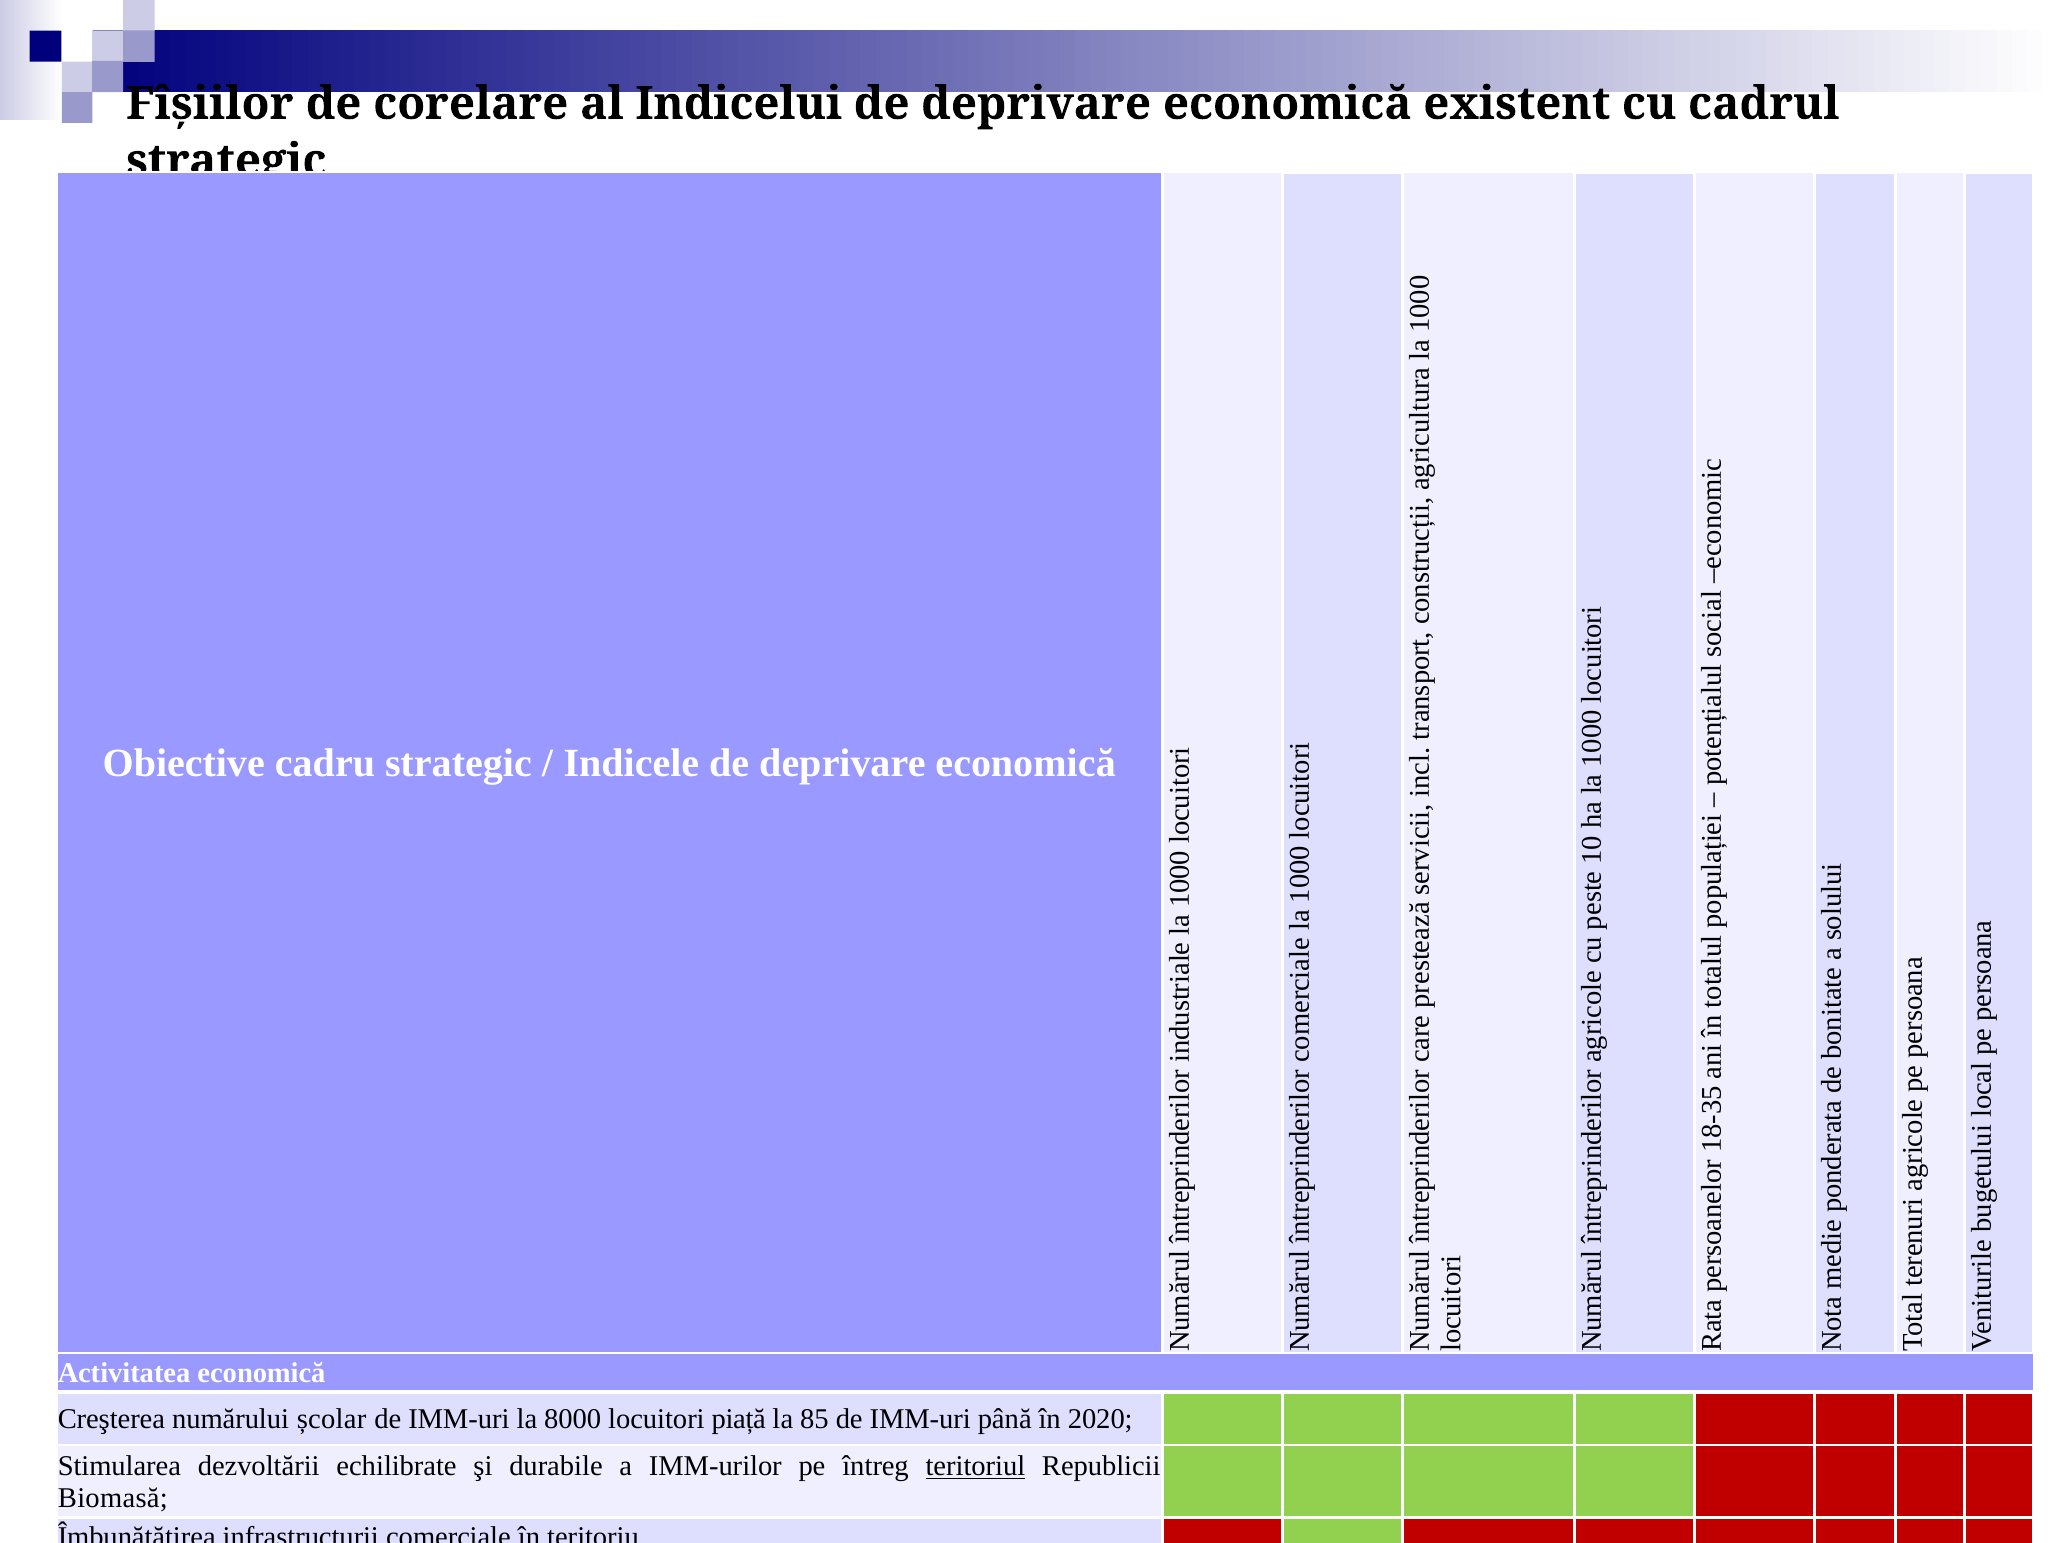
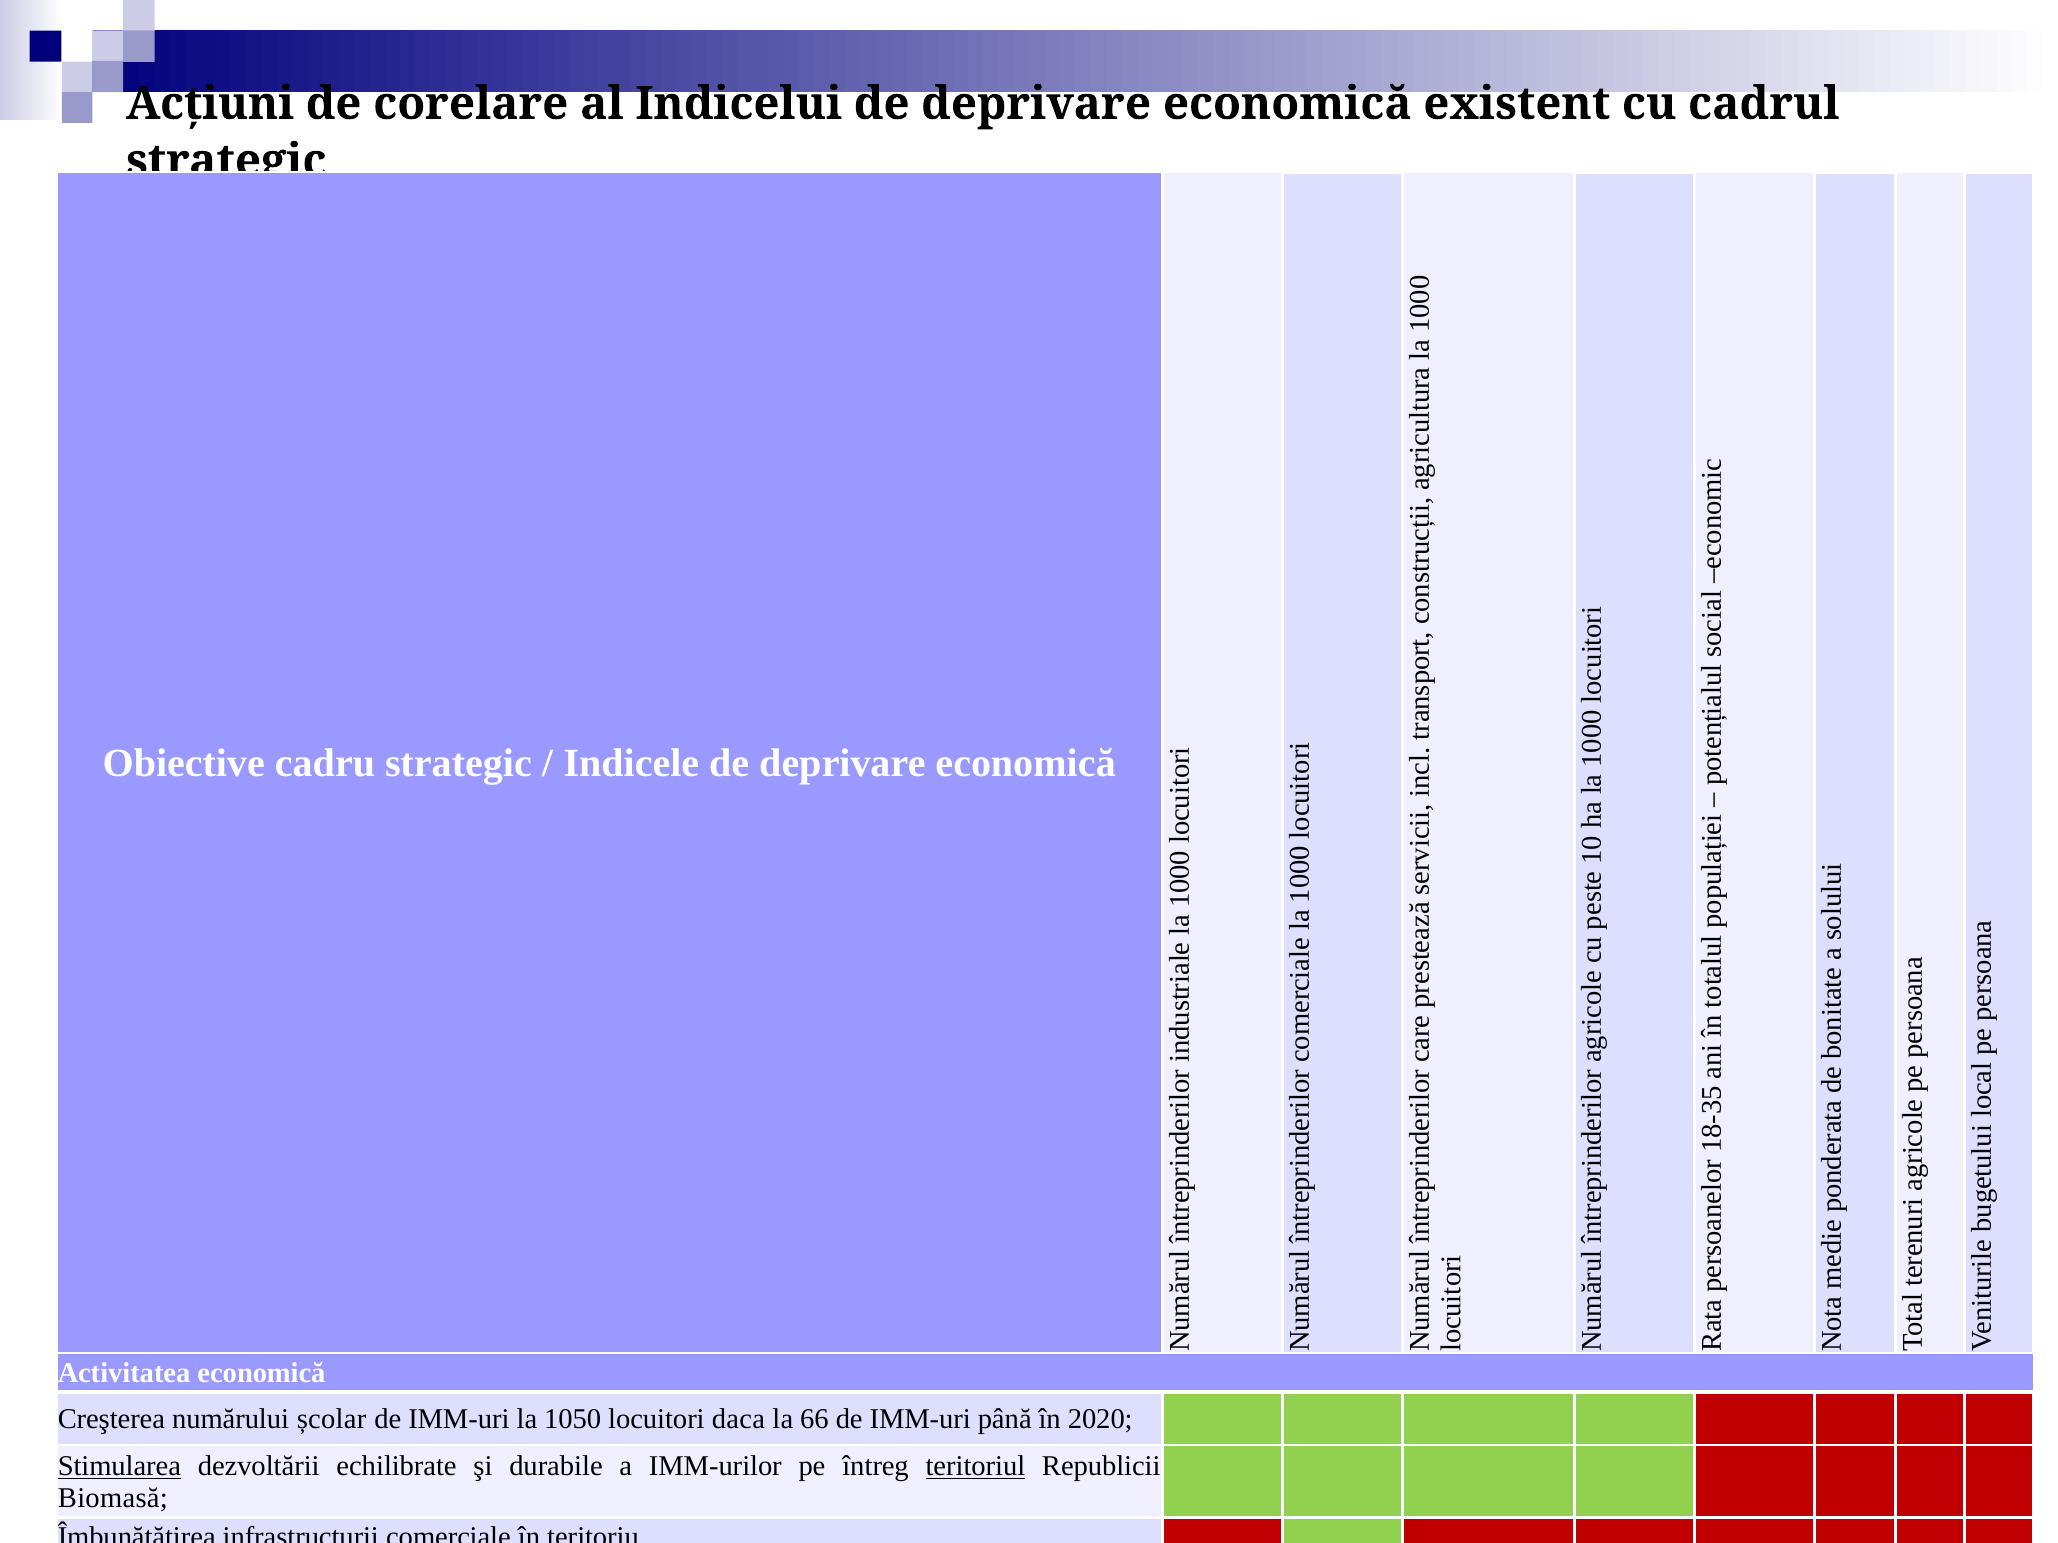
Fîşiilor: Fîşiilor -> Acţiuni (210, 104)
8000: 8000 -> 1050 (573, 1420)
piață: piață -> daca (738, 1420)
85: 85 -> 66 (814, 1420)
Stimularea underline: none -> present (119, 1467)
